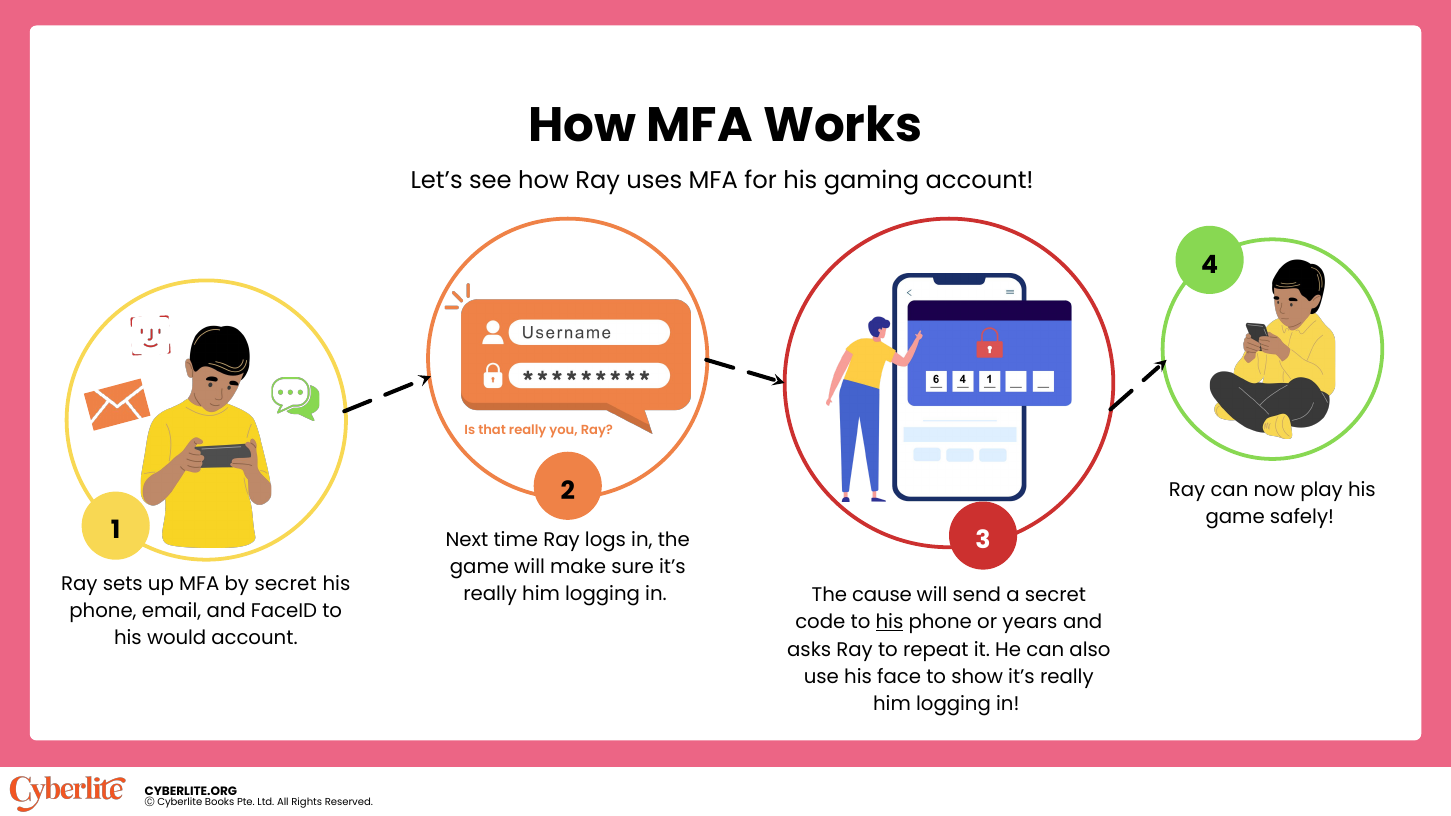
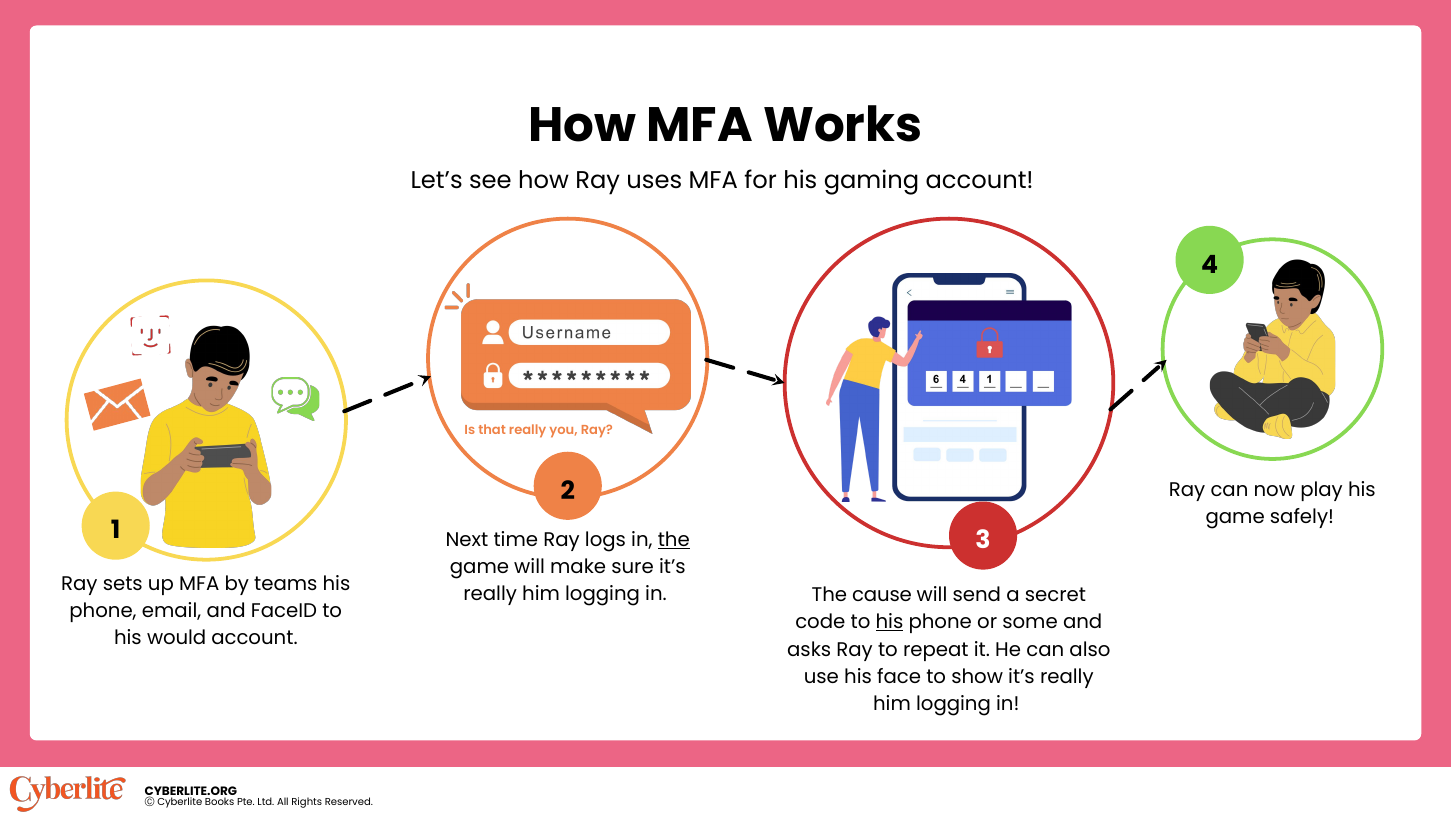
the underline: none -> present (674, 540)
by secret: secret -> teams (286, 584)
years: years -> some (1030, 623)
